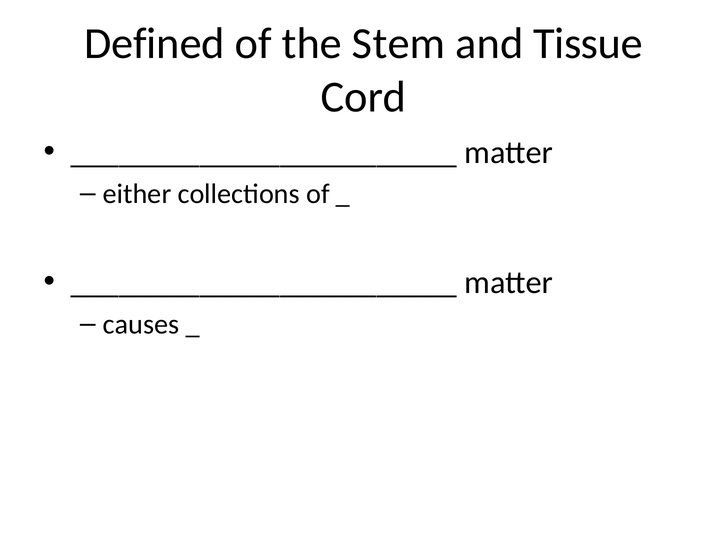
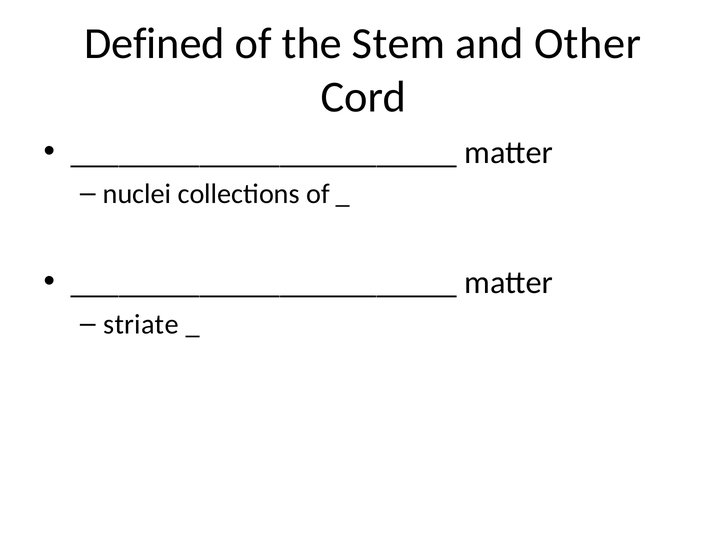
Tissue: Tissue -> Other (588, 44)
either: either -> nuclei (137, 194)
causes: causes -> striate (141, 324)
